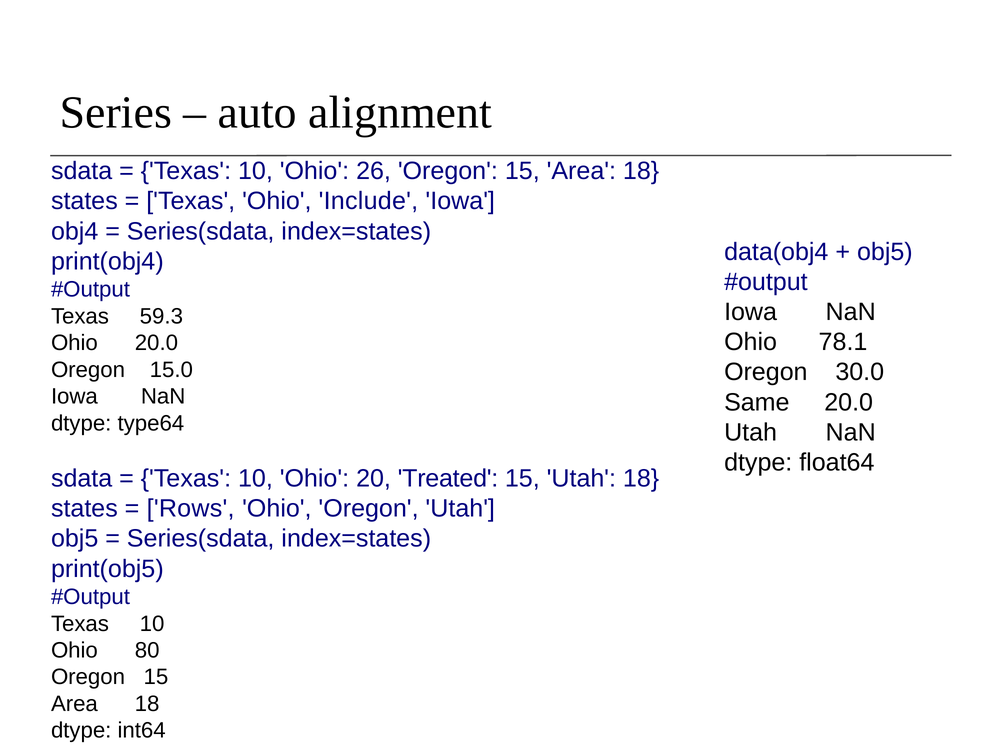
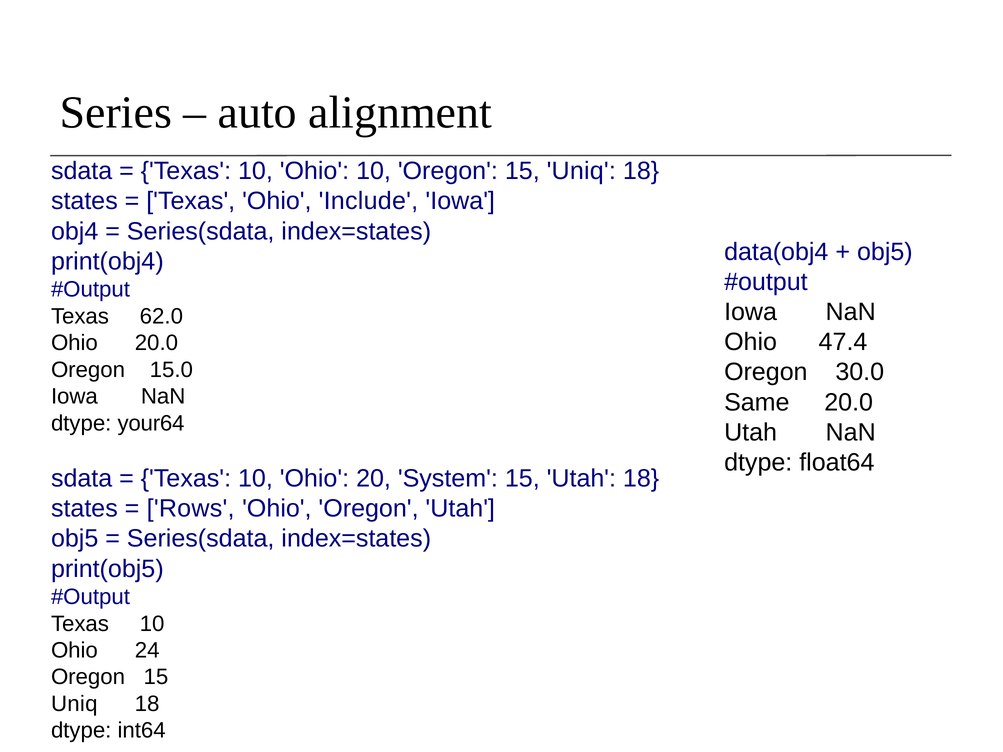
Ohio 26: 26 -> 10 (374, 171)
Area: Area -> Uniq (581, 171)
59.3: 59.3 -> 62.0 (161, 316)
78.1: 78.1 -> 47.4 (843, 342)
type64: type64 -> your64 (151, 423)
Treated: Treated -> System (448, 479)
80: 80 -> 24 (147, 651)
Area: Area -> Uniq (74, 704)
